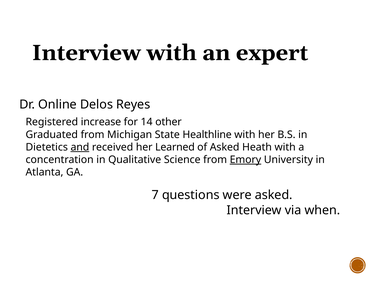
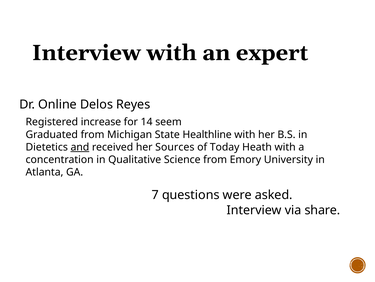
other: other -> seem (168, 122)
Learned: Learned -> Sources (175, 147)
of Asked: Asked -> Today (225, 147)
Emory underline: present -> none (245, 159)
when: when -> share (322, 210)
